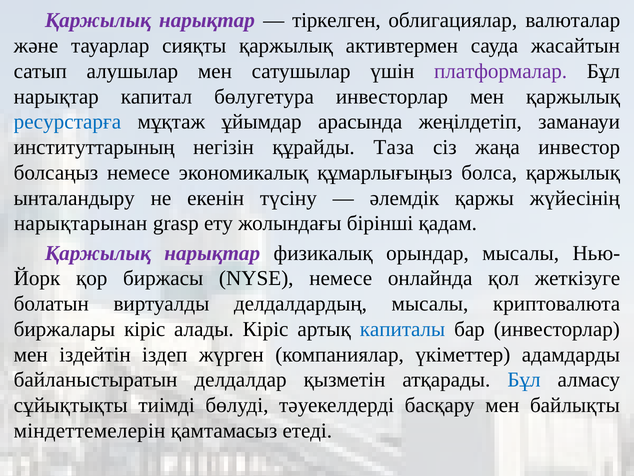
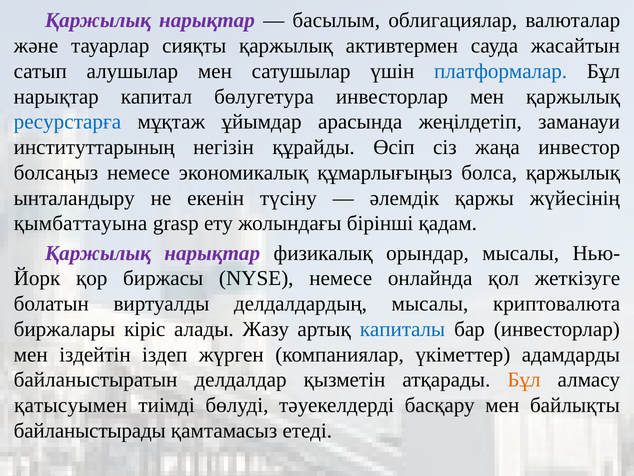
тіркелген: тіркелген -> басылым (336, 20)
платформалар colour: purple -> blue (501, 71)
Таза: Таза -> Өсіп (394, 147)
нарықтарынан: нарықтарынан -> қымбаттауына (81, 223)
алады Кіріс: Кіріс -> Жазу (266, 329)
Бұл colour: blue -> orange (524, 380)
сұйықтықты: сұйықтықты -> қатысуымен (71, 405)
міндеттемелерін: міндеттемелерін -> байланыстырады (90, 430)
